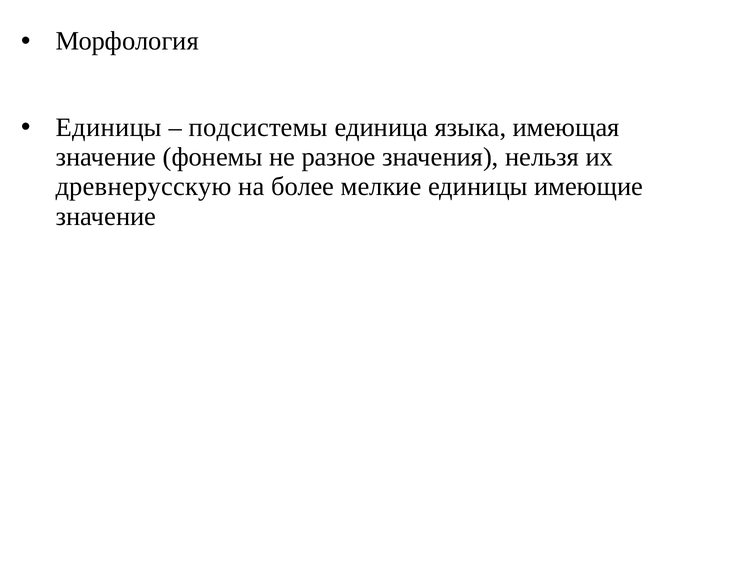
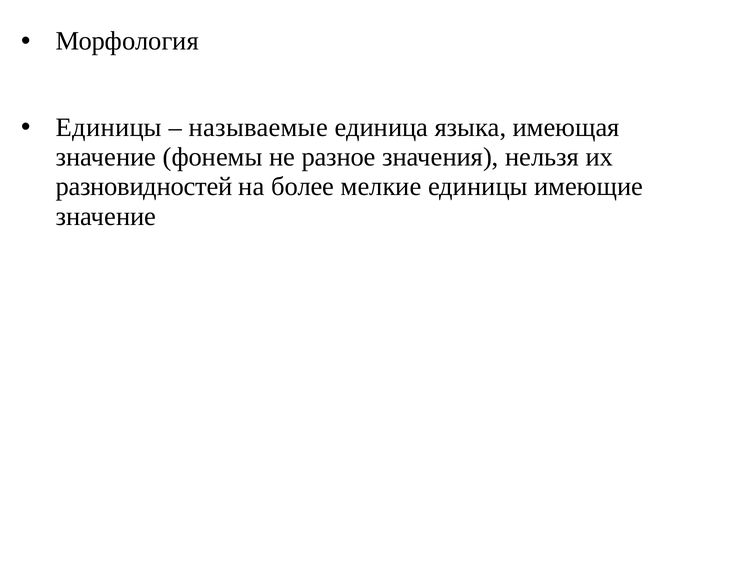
подсистемы: подсистемы -> называемые (258, 128)
древнерусскую: древнерусскую -> разновидностей (144, 187)
